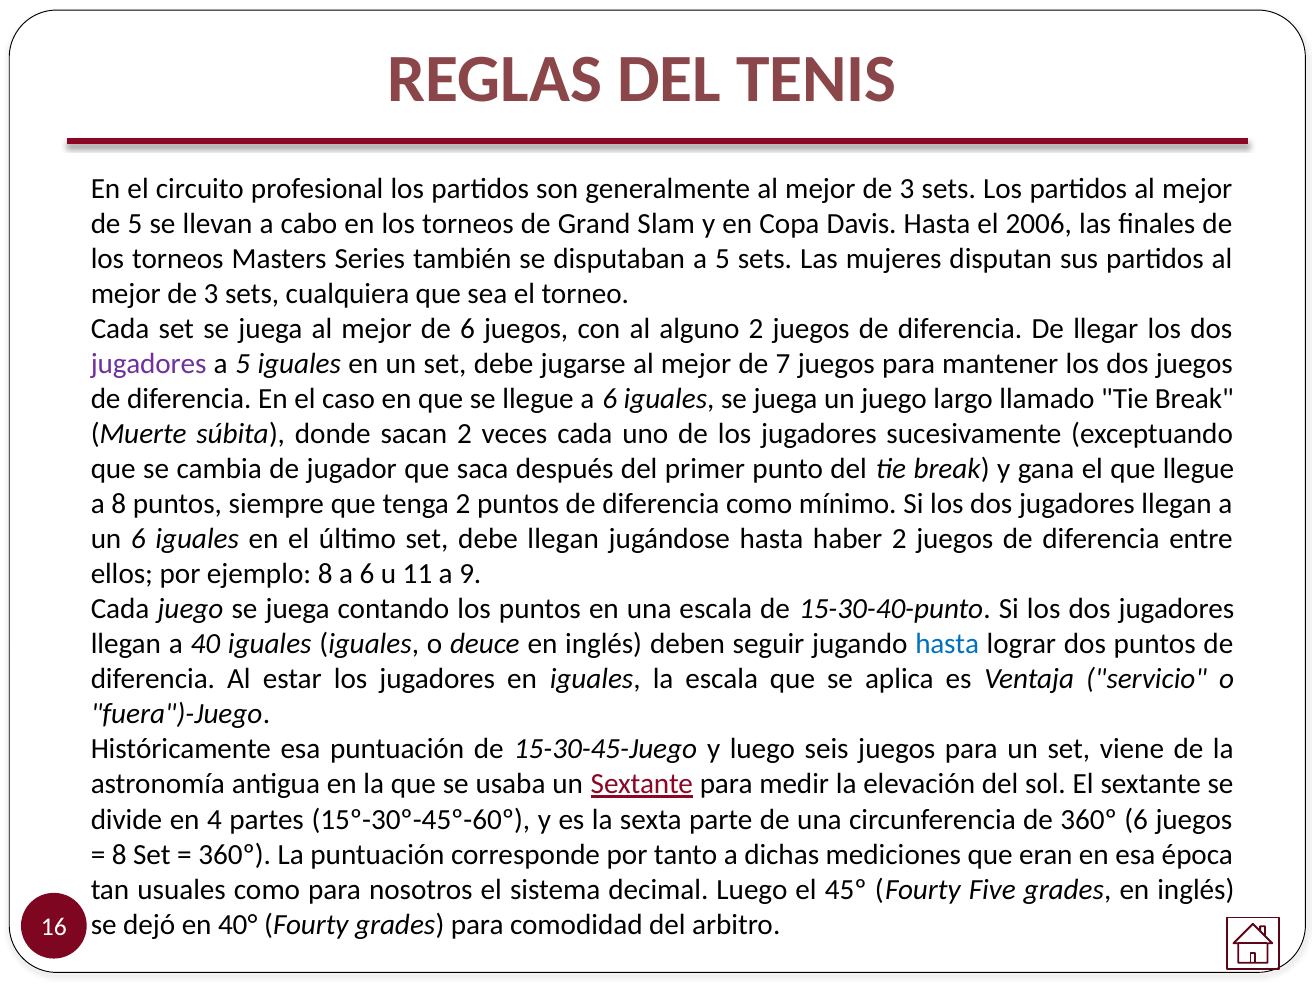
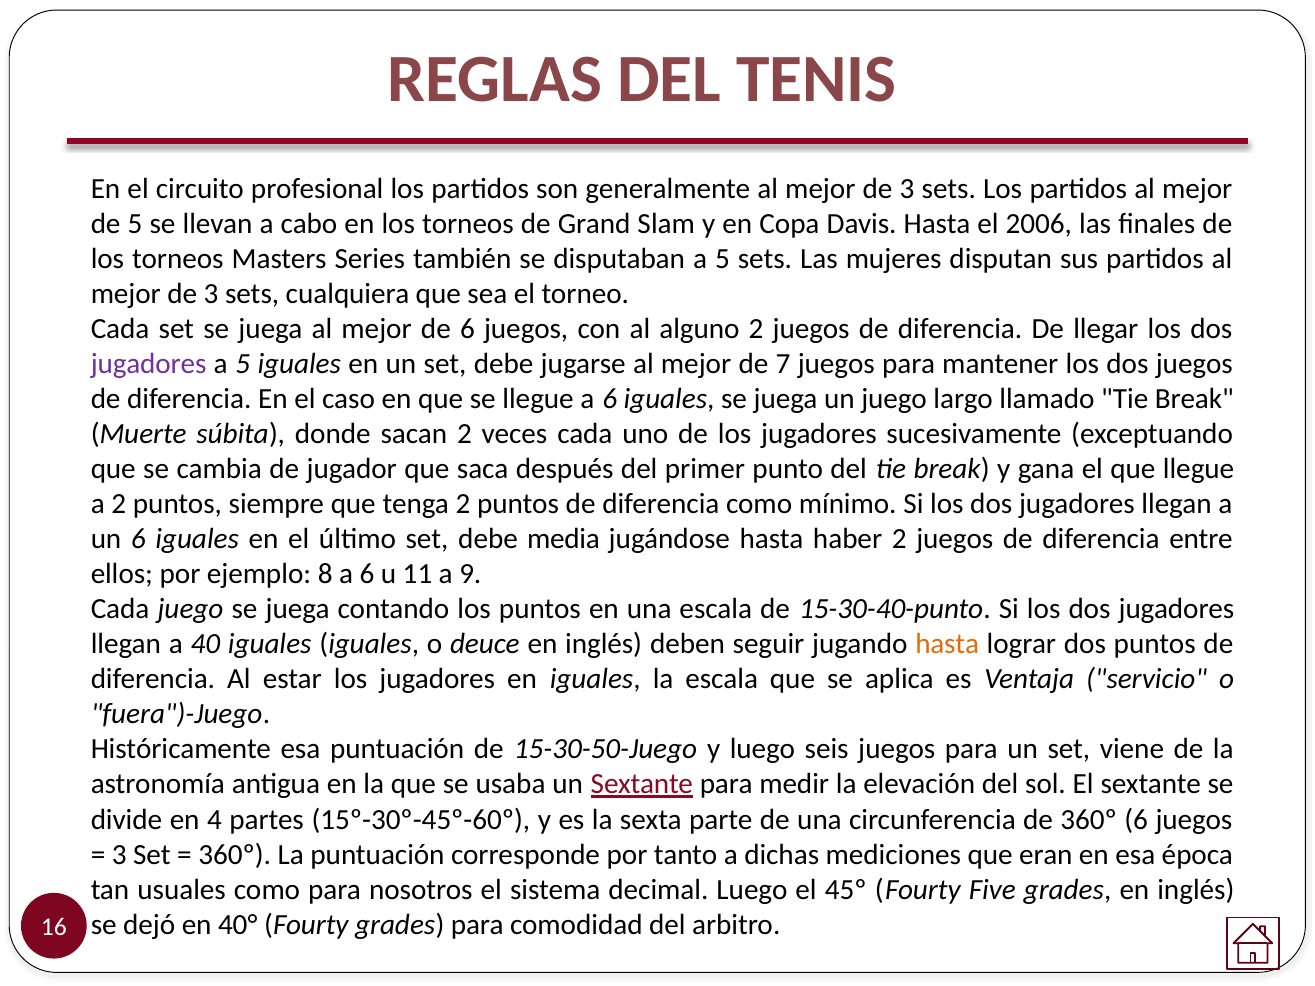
a 8: 8 -> 2 (119, 504)
debe llegan: llegan -> media (563, 539)
hasta colour: blue -> orange (947, 644)
15-30-45-Juego: 15-30-45-Juego -> 15-30-50-Juego (605, 749)
8: 8 -> 3 (119, 855)
